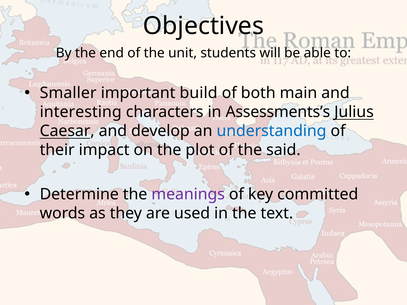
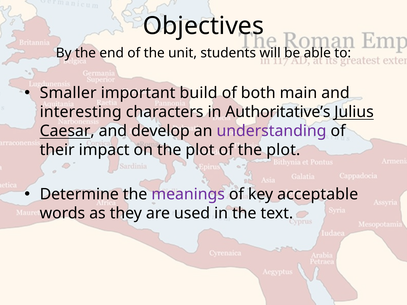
Assessments’s: Assessments’s -> Authoritative’s (278, 112)
understanding colour: blue -> purple (272, 131)
of the said: said -> plot (283, 150)
committed: committed -> acceptable (318, 194)
